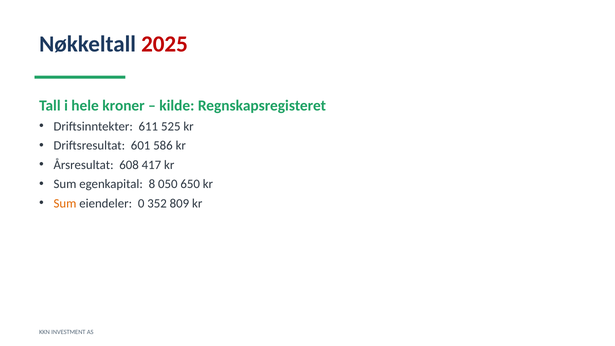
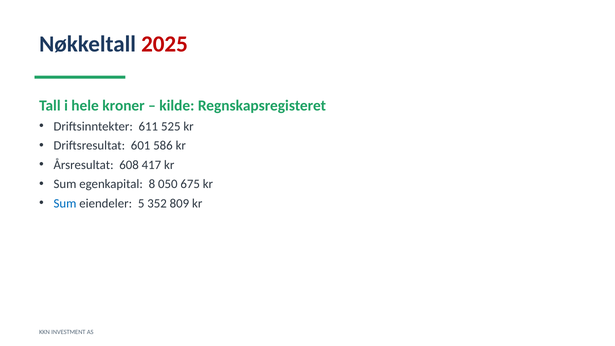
650: 650 -> 675 (190, 184)
Sum colour: orange -> blue (65, 203)
0: 0 -> 5 (141, 203)
